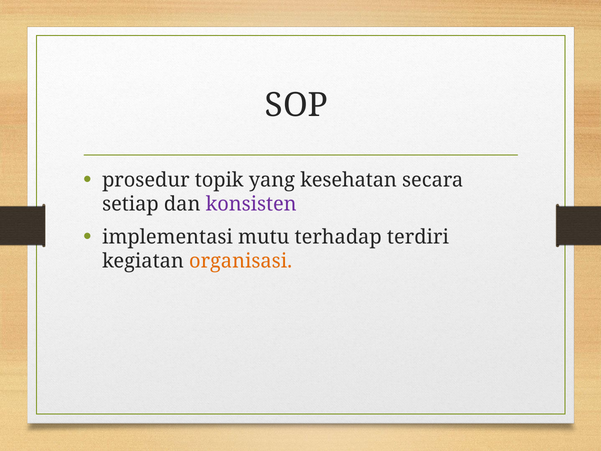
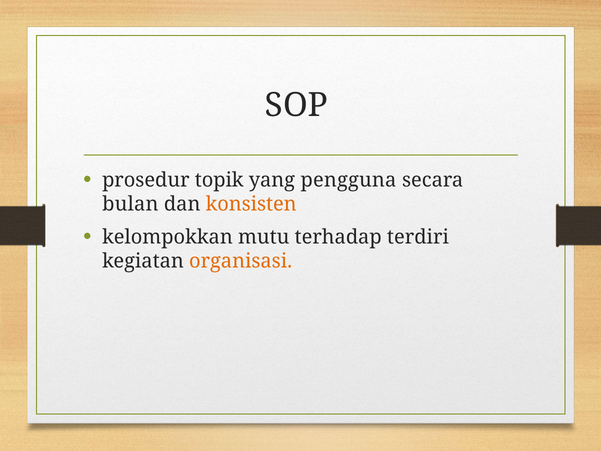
kesehatan: kesehatan -> pengguna (348, 180)
setiap: setiap -> bulan (130, 204)
konsisten colour: purple -> orange (251, 204)
implementasi: implementasi -> kelompokkan (167, 237)
